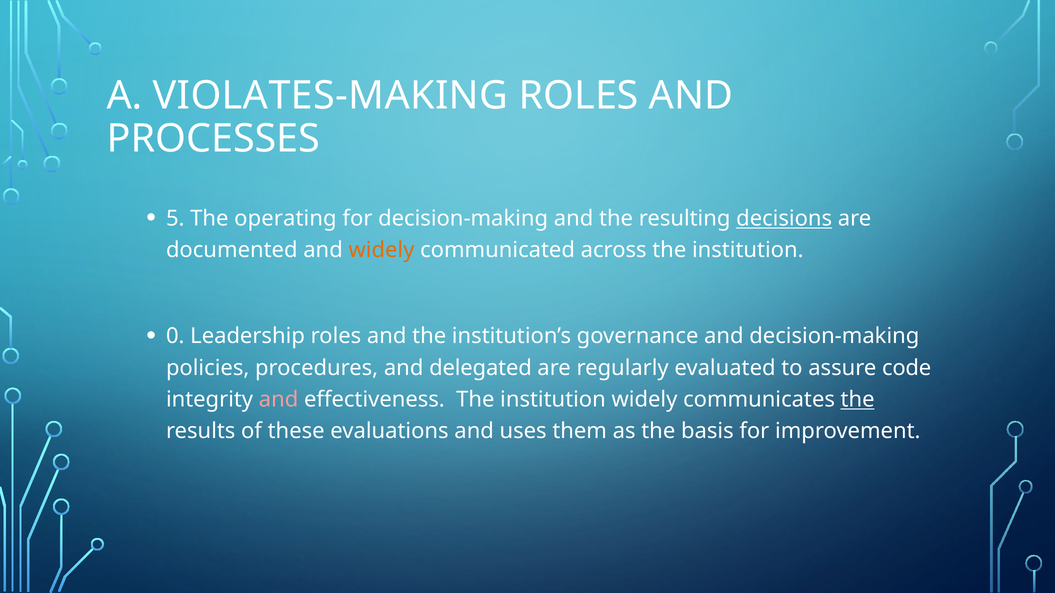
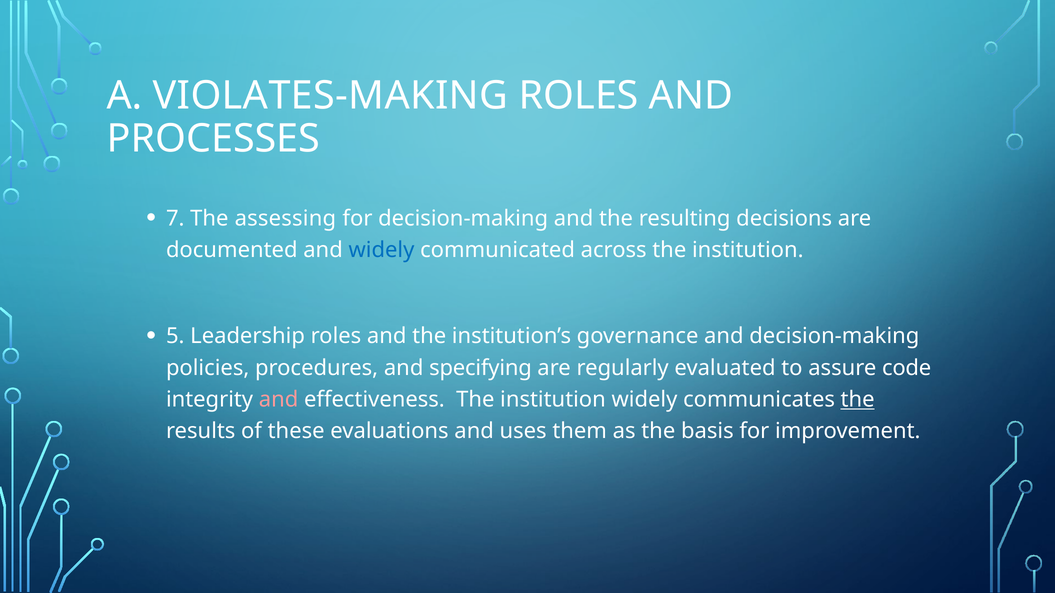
5: 5 -> 7 (175, 219)
operating: operating -> assessing (285, 219)
decisions underline: present -> none (784, 219)
widely colour: orange -> blue (381, 250)
0: 0 -> 5 (175, 336)
delegated: delegated -> specifying (481, 368)
